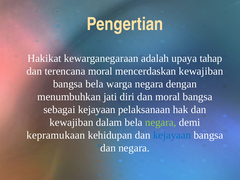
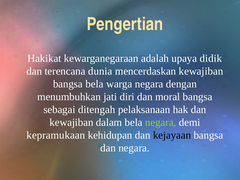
tahap: tahap -> didik (211, 58)
terencana moral: moral -> dunia (100, 71)
sebagai kejayaan: kejayaan -> ditengah (97, 110)
kejayaan colour: blue -> black (172, 135)
